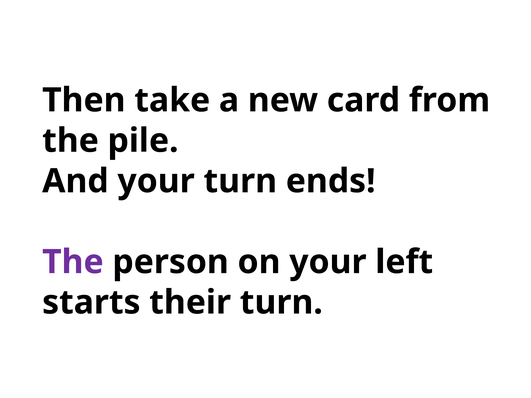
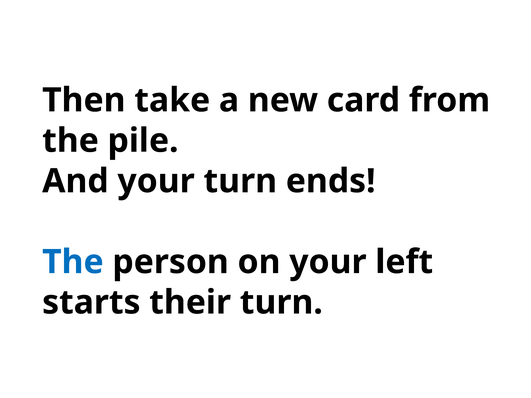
The colour: purple -> blue (73, 262)
